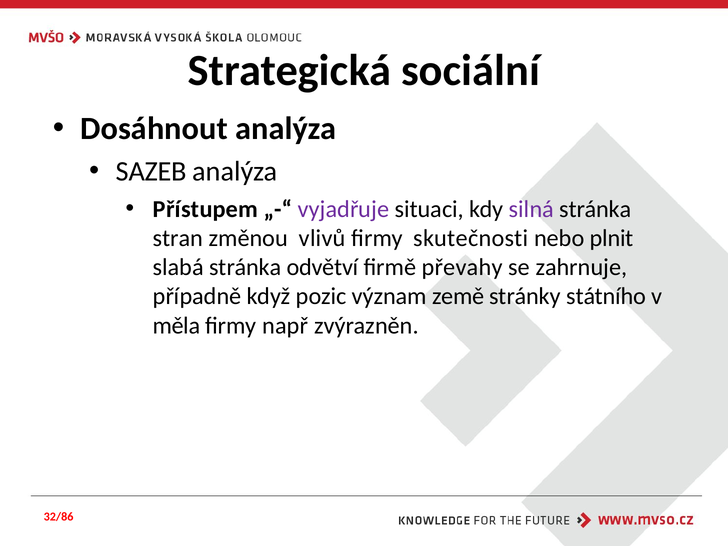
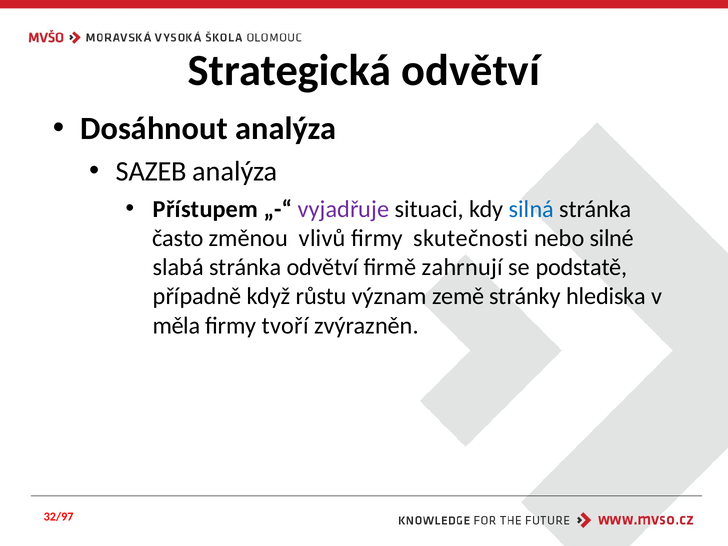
Strategická sociální: sociální -> odvětví (471, 70)
silná colour: purple -> blue (531, 209)
stran: stran -> často (178, 238)
plnit: plnit -> silné (612, 238)
převahy: převahy -> zahrnují (462, 267)
zahrnuje: zahrnuje -> podstatě (581, 267)
pozic: pozic -> růstu (321, 296)
státního: státního -> hlediska (606, 296)
např: např -> tvoří (285, 326)
32/86: 32/86 -> 32/97 (59, 517)
